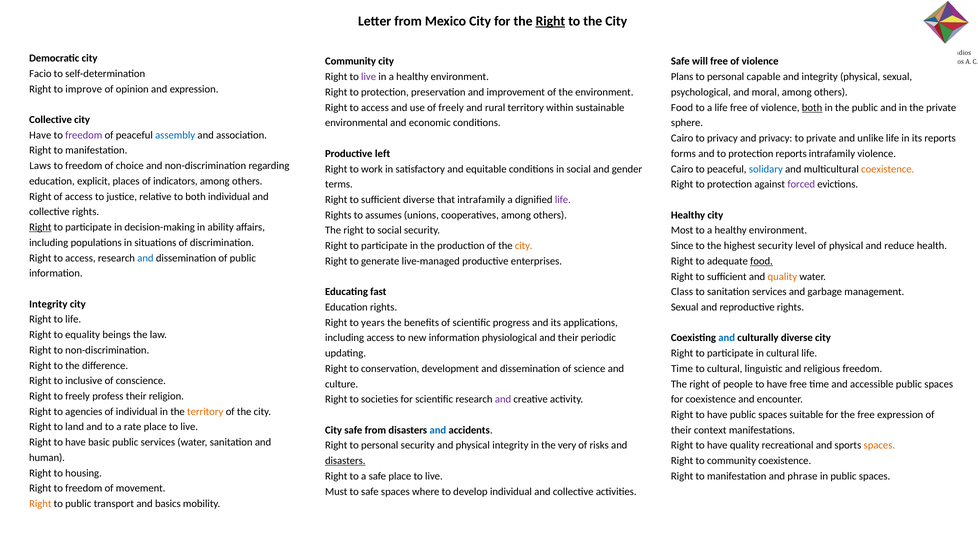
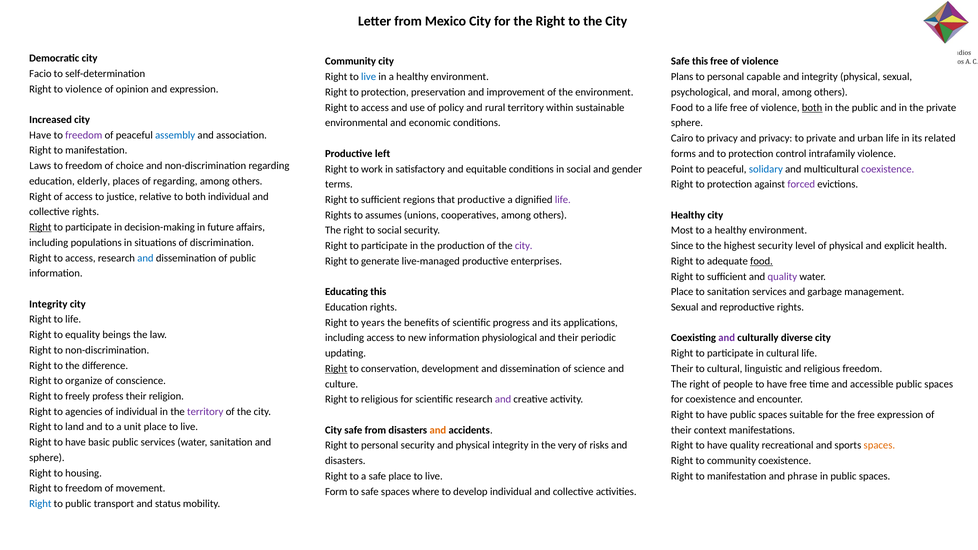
Right underline: present -> none (550, 21)
Safe will: will -> this (700, 61)
live colour: purple -> blue (369, 77)
to improve: improve -> violence (84, 89)
of freely: freely -> policy (451, 108)
Collective: Collective -> Increased (51, 120)
unlike: unlike -> urban (870, 138)
its reports: reports -> related (940, 138)
protection reports: reports -> control (791, 154)
Cairo: Cairo -> Point (682, 169)
coexistence colour: orange -> purple (888, 169)
explicit: explicit -> elderly (94, 181)
of indicators: indicators -> regarding (175, 181)
sufficient diverse: diverse -> regions (419, 200)
that intrafamily: intrafamily -> productive (481, 200)
ability: ability -> future (221, 227)
city colour: orange -> purple (524, 246)
reduce: reduce -> explicit (899, 246)
quality colour: orange -> purple (782, 277)
Educating fast: fast -> this (378, 292)
Class: Class -> Place (682, 292)
and colour: blue -> purple (727, 338)
Right underline: none -> present (336, 369)
Time: Time -> Their (682, 369)
inclusive: inclusive -> organize (84, 381)
to societies: societies -> religious (380, 399)
territory colour: orange -> purple (205, 412)
rate: rate -> unit (133, 427)
and colour: blue -> orange (438, 430)
human: human -> sphere (47, 458)
disasters underline: present -> none (345, 461)
Must: Must -> Form (336, 492)
Right colour: orange -> blue (40, 504)
basics: basics -> status (168, 504)
